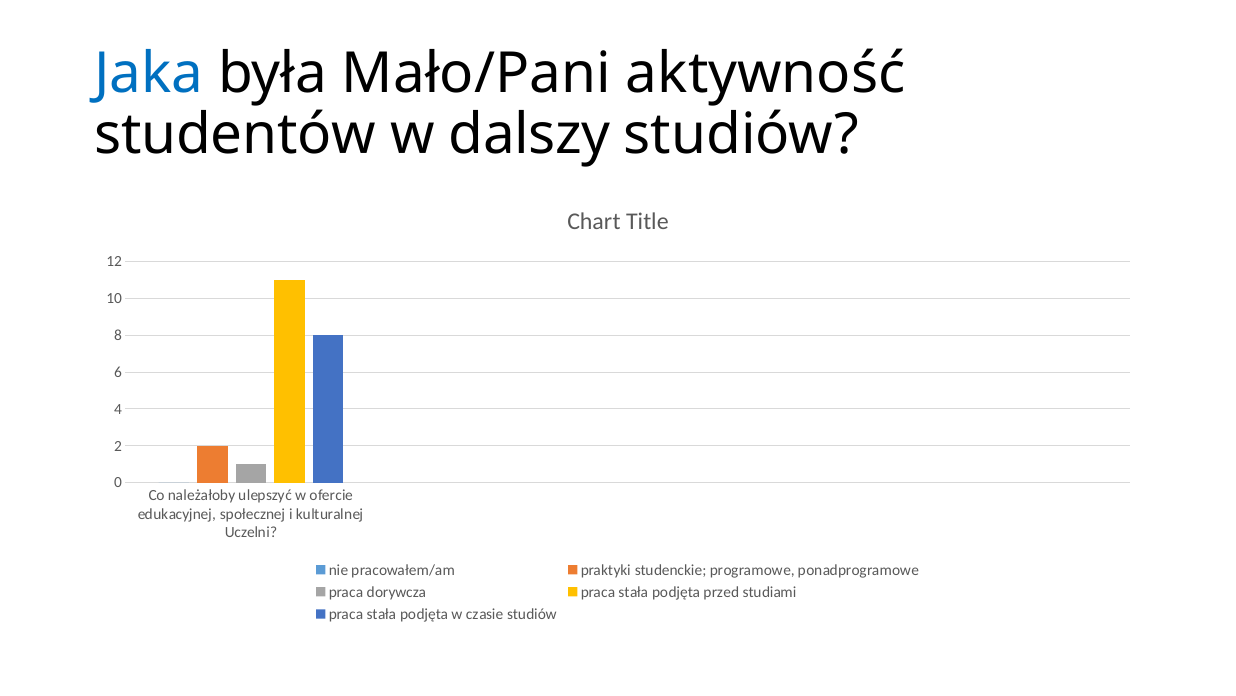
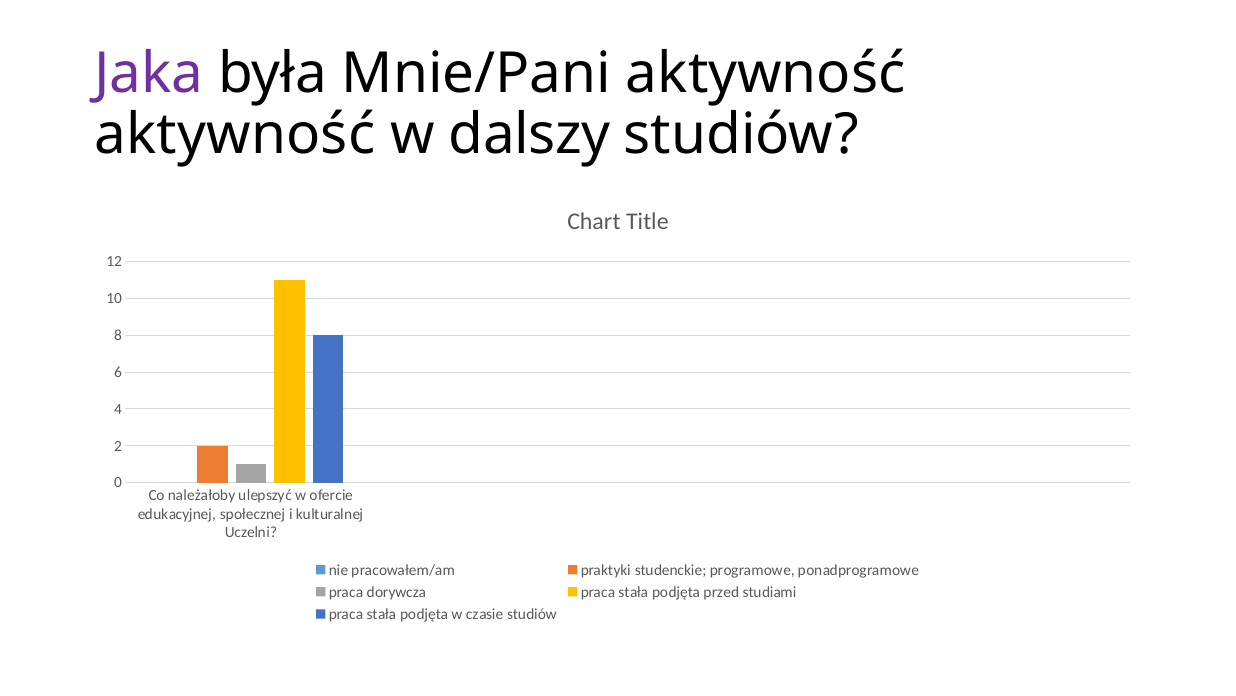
Jaka colour: blue -> purple (149, 73)
Mało/Pani: Mało/Pani -> Mnie/Pani (477, 73)
studentów: studentów -> aktywność (235, 134)
